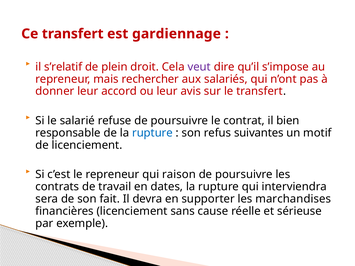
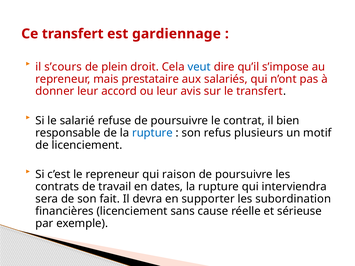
s’relatif: s’relatif -> s’cours (63, 67)
veut colour: purple -> blue (199, 67)
rechercher: rechercher -> prestataire (150, 79)
suivantes: suivantes -> plusieurs (259, 133)
marchandises: marchandises -> subordination (293, 199)
